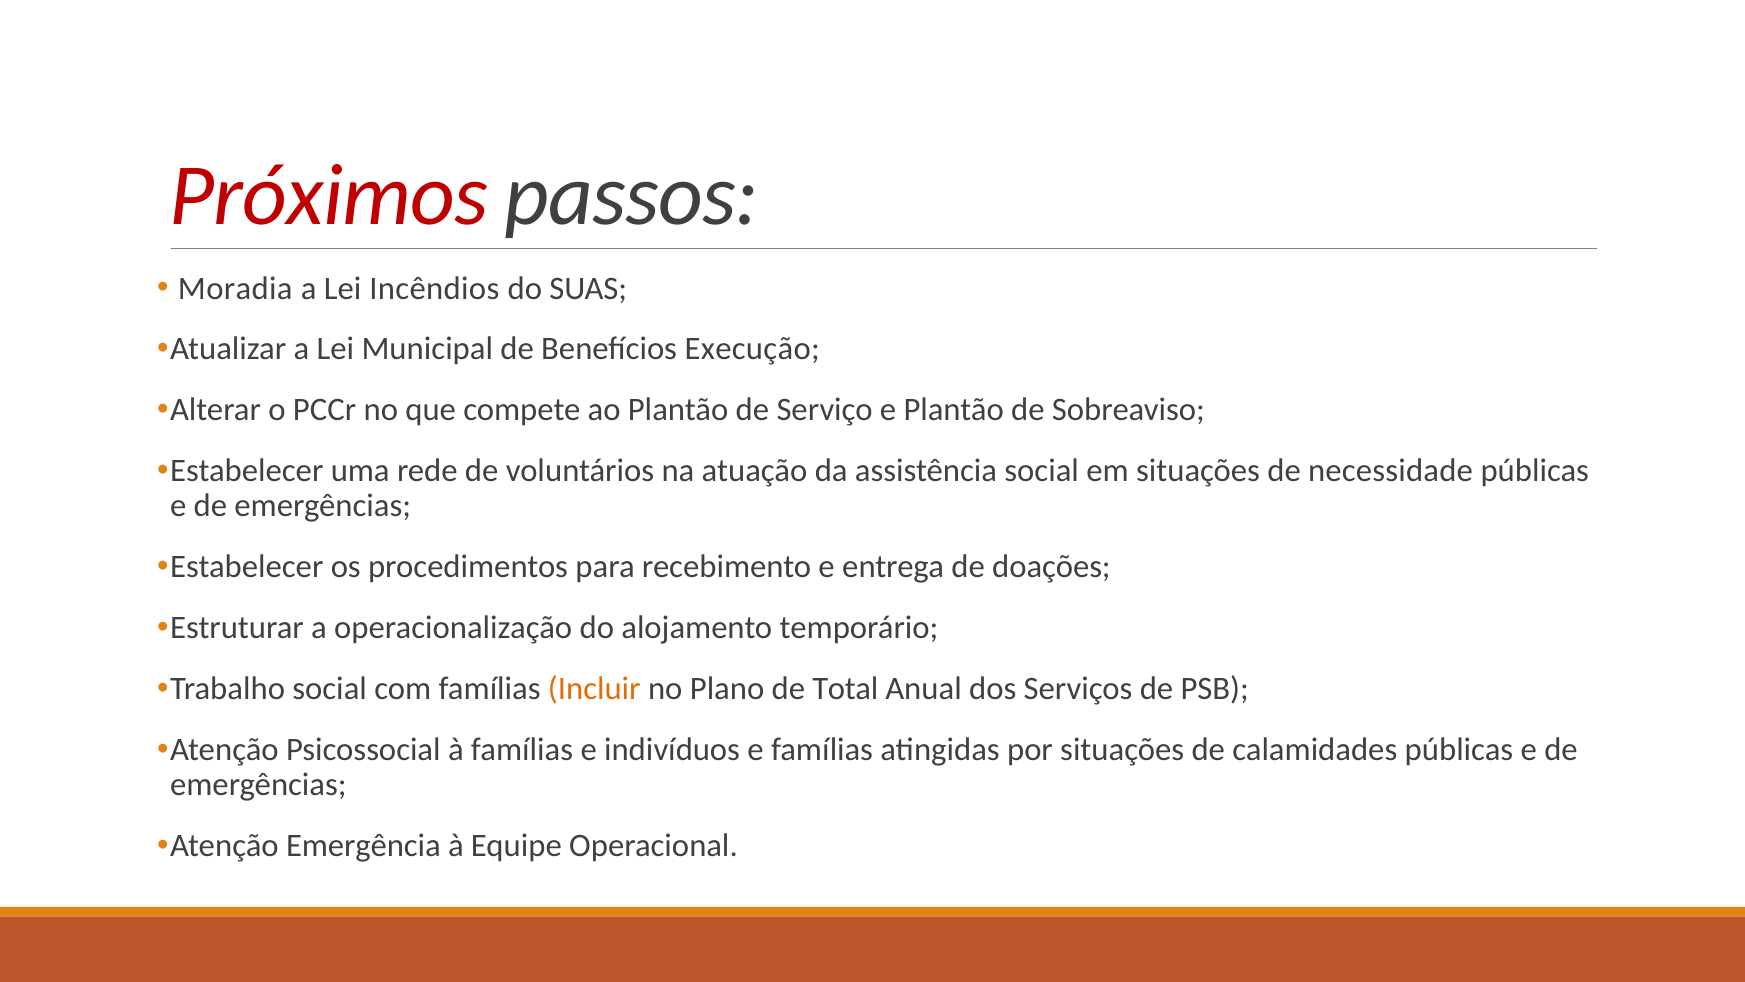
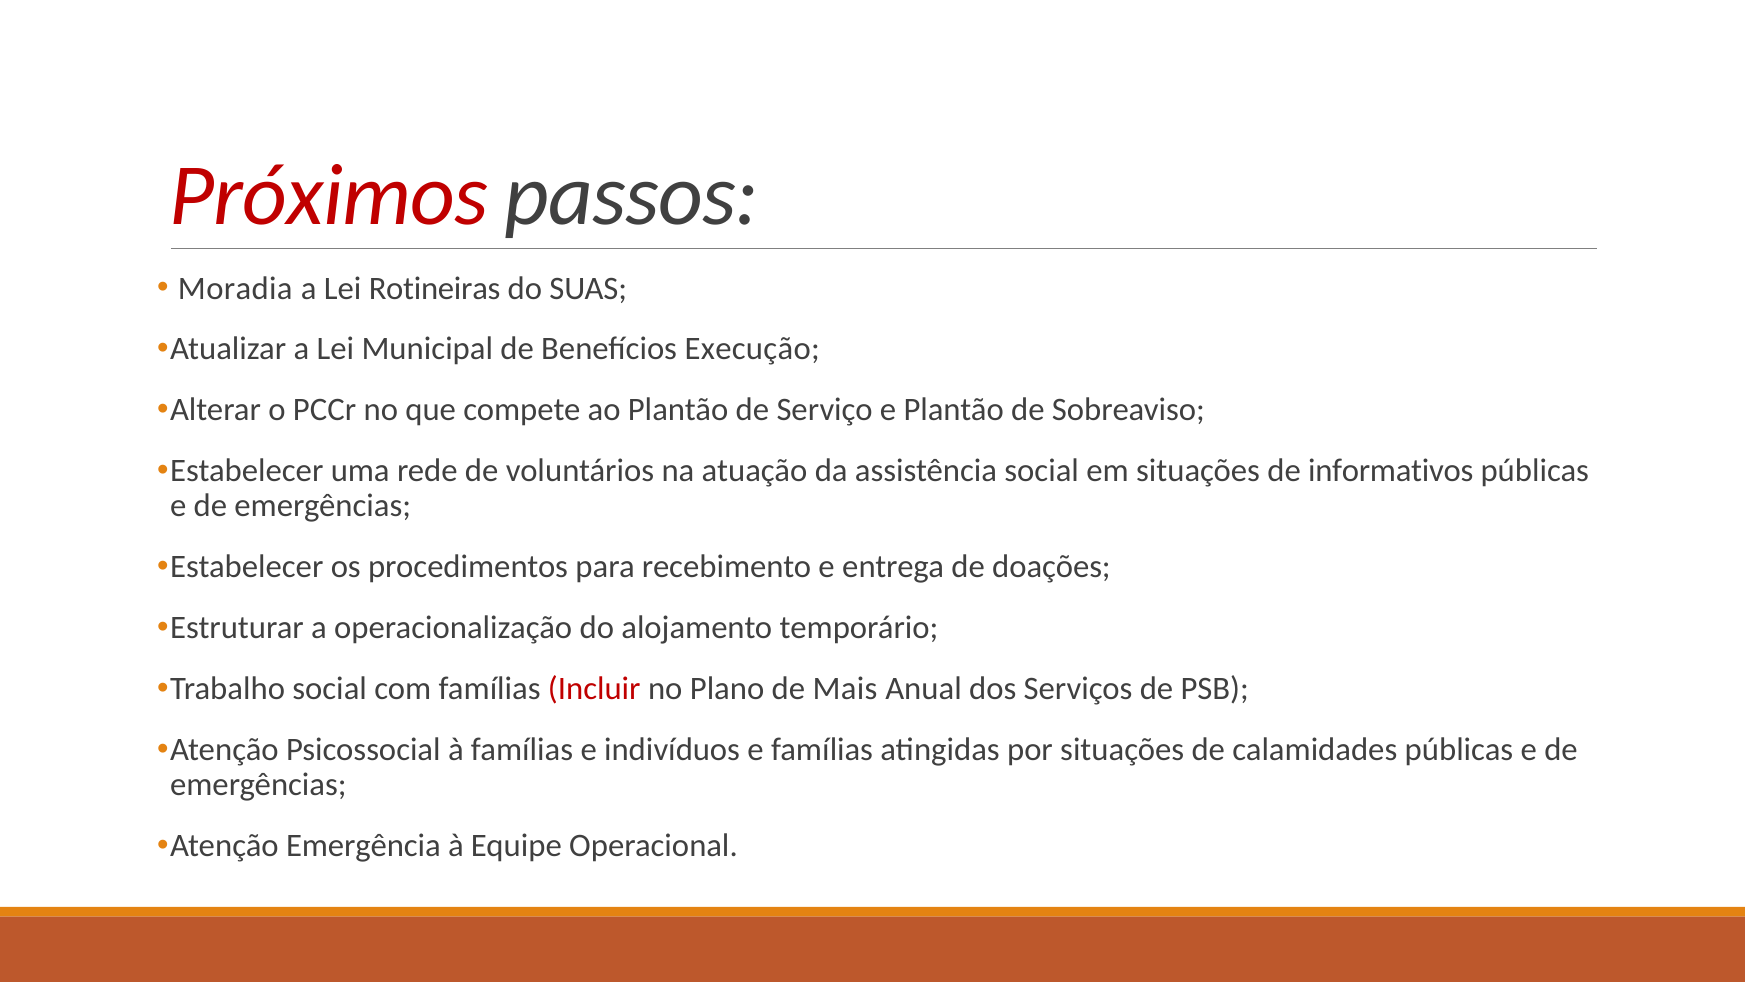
Incêndios: Incêndios -> Rotineiras (435, 288)
necessidade: necessidade -> informativos (1391, 471)
Incluir colour: orange -> red (594, 688)
Total: Total -> Mais (845, 688)
